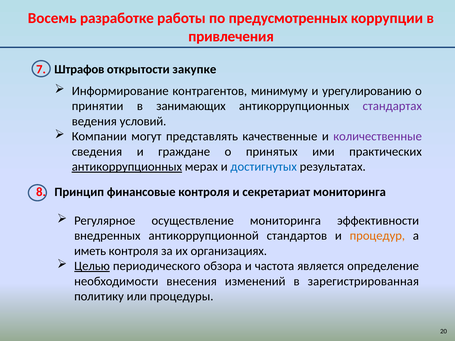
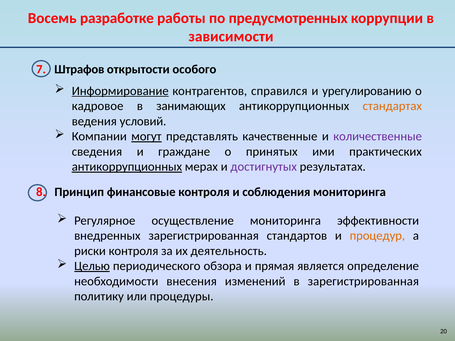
привлечения: привлечения -> зависимости (231, 36)
закупке: закупке -> особого (194, 69)
Информирование underline: none -> present (120, 91)
минимуму: минимуму -> справился (279, 91)
принятии: принятии -> кадровое (98, 106)
стандартах colour: purple -> orange (392, 106)
могут underline: none -> present (146, 137)
достигнутых colour: blue -> purple (264, 167)
секретариат: секретариат -> соблюдения (276, 192)
внедренных антикоррупционной: антикоррупционной -> зарегистрированная (204, 236)
иметь: иметь -> риски (90, 251)
организациях: организациях -> деятельность (229, 251)
частота: частота -> прямая (275, 266)
